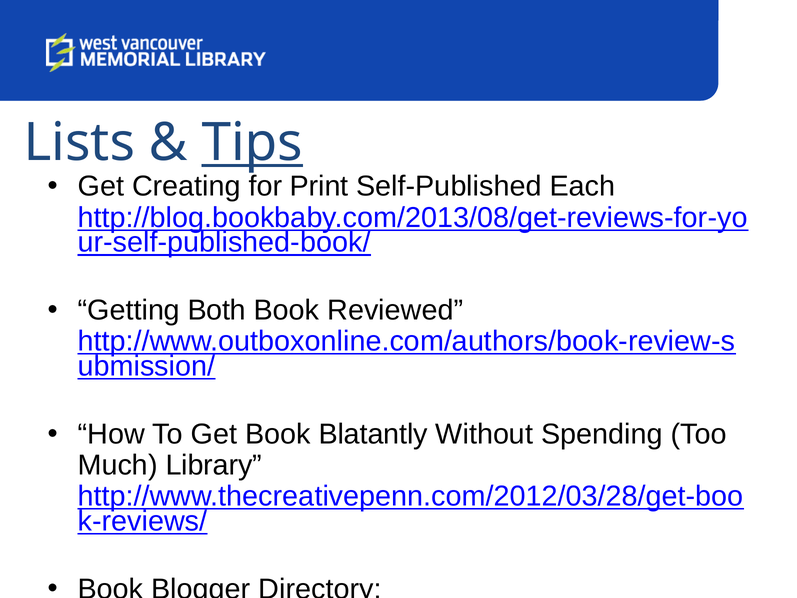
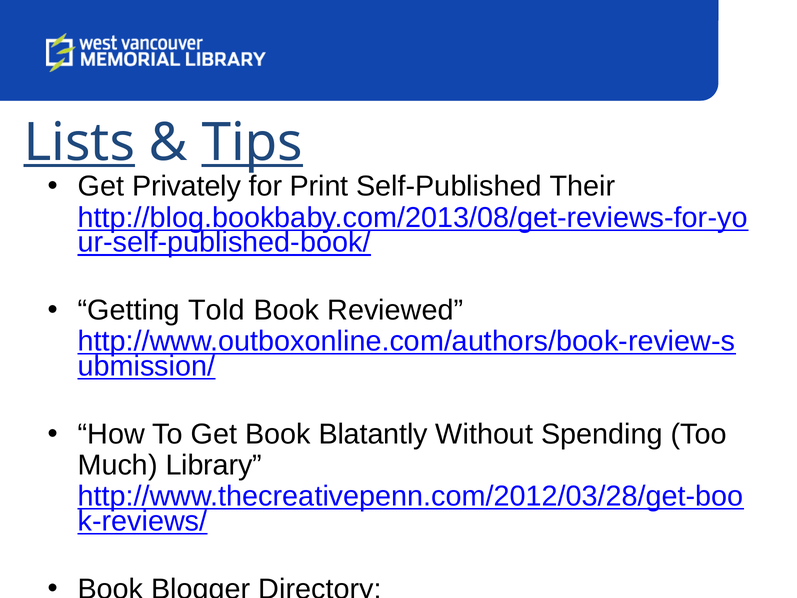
Lists underline: none -> present (79, 143)
Creating: Creating -> Privately (187, 186)
Each: Each -> Their (582, 186)
Both: Both -> Told (216, 310)
